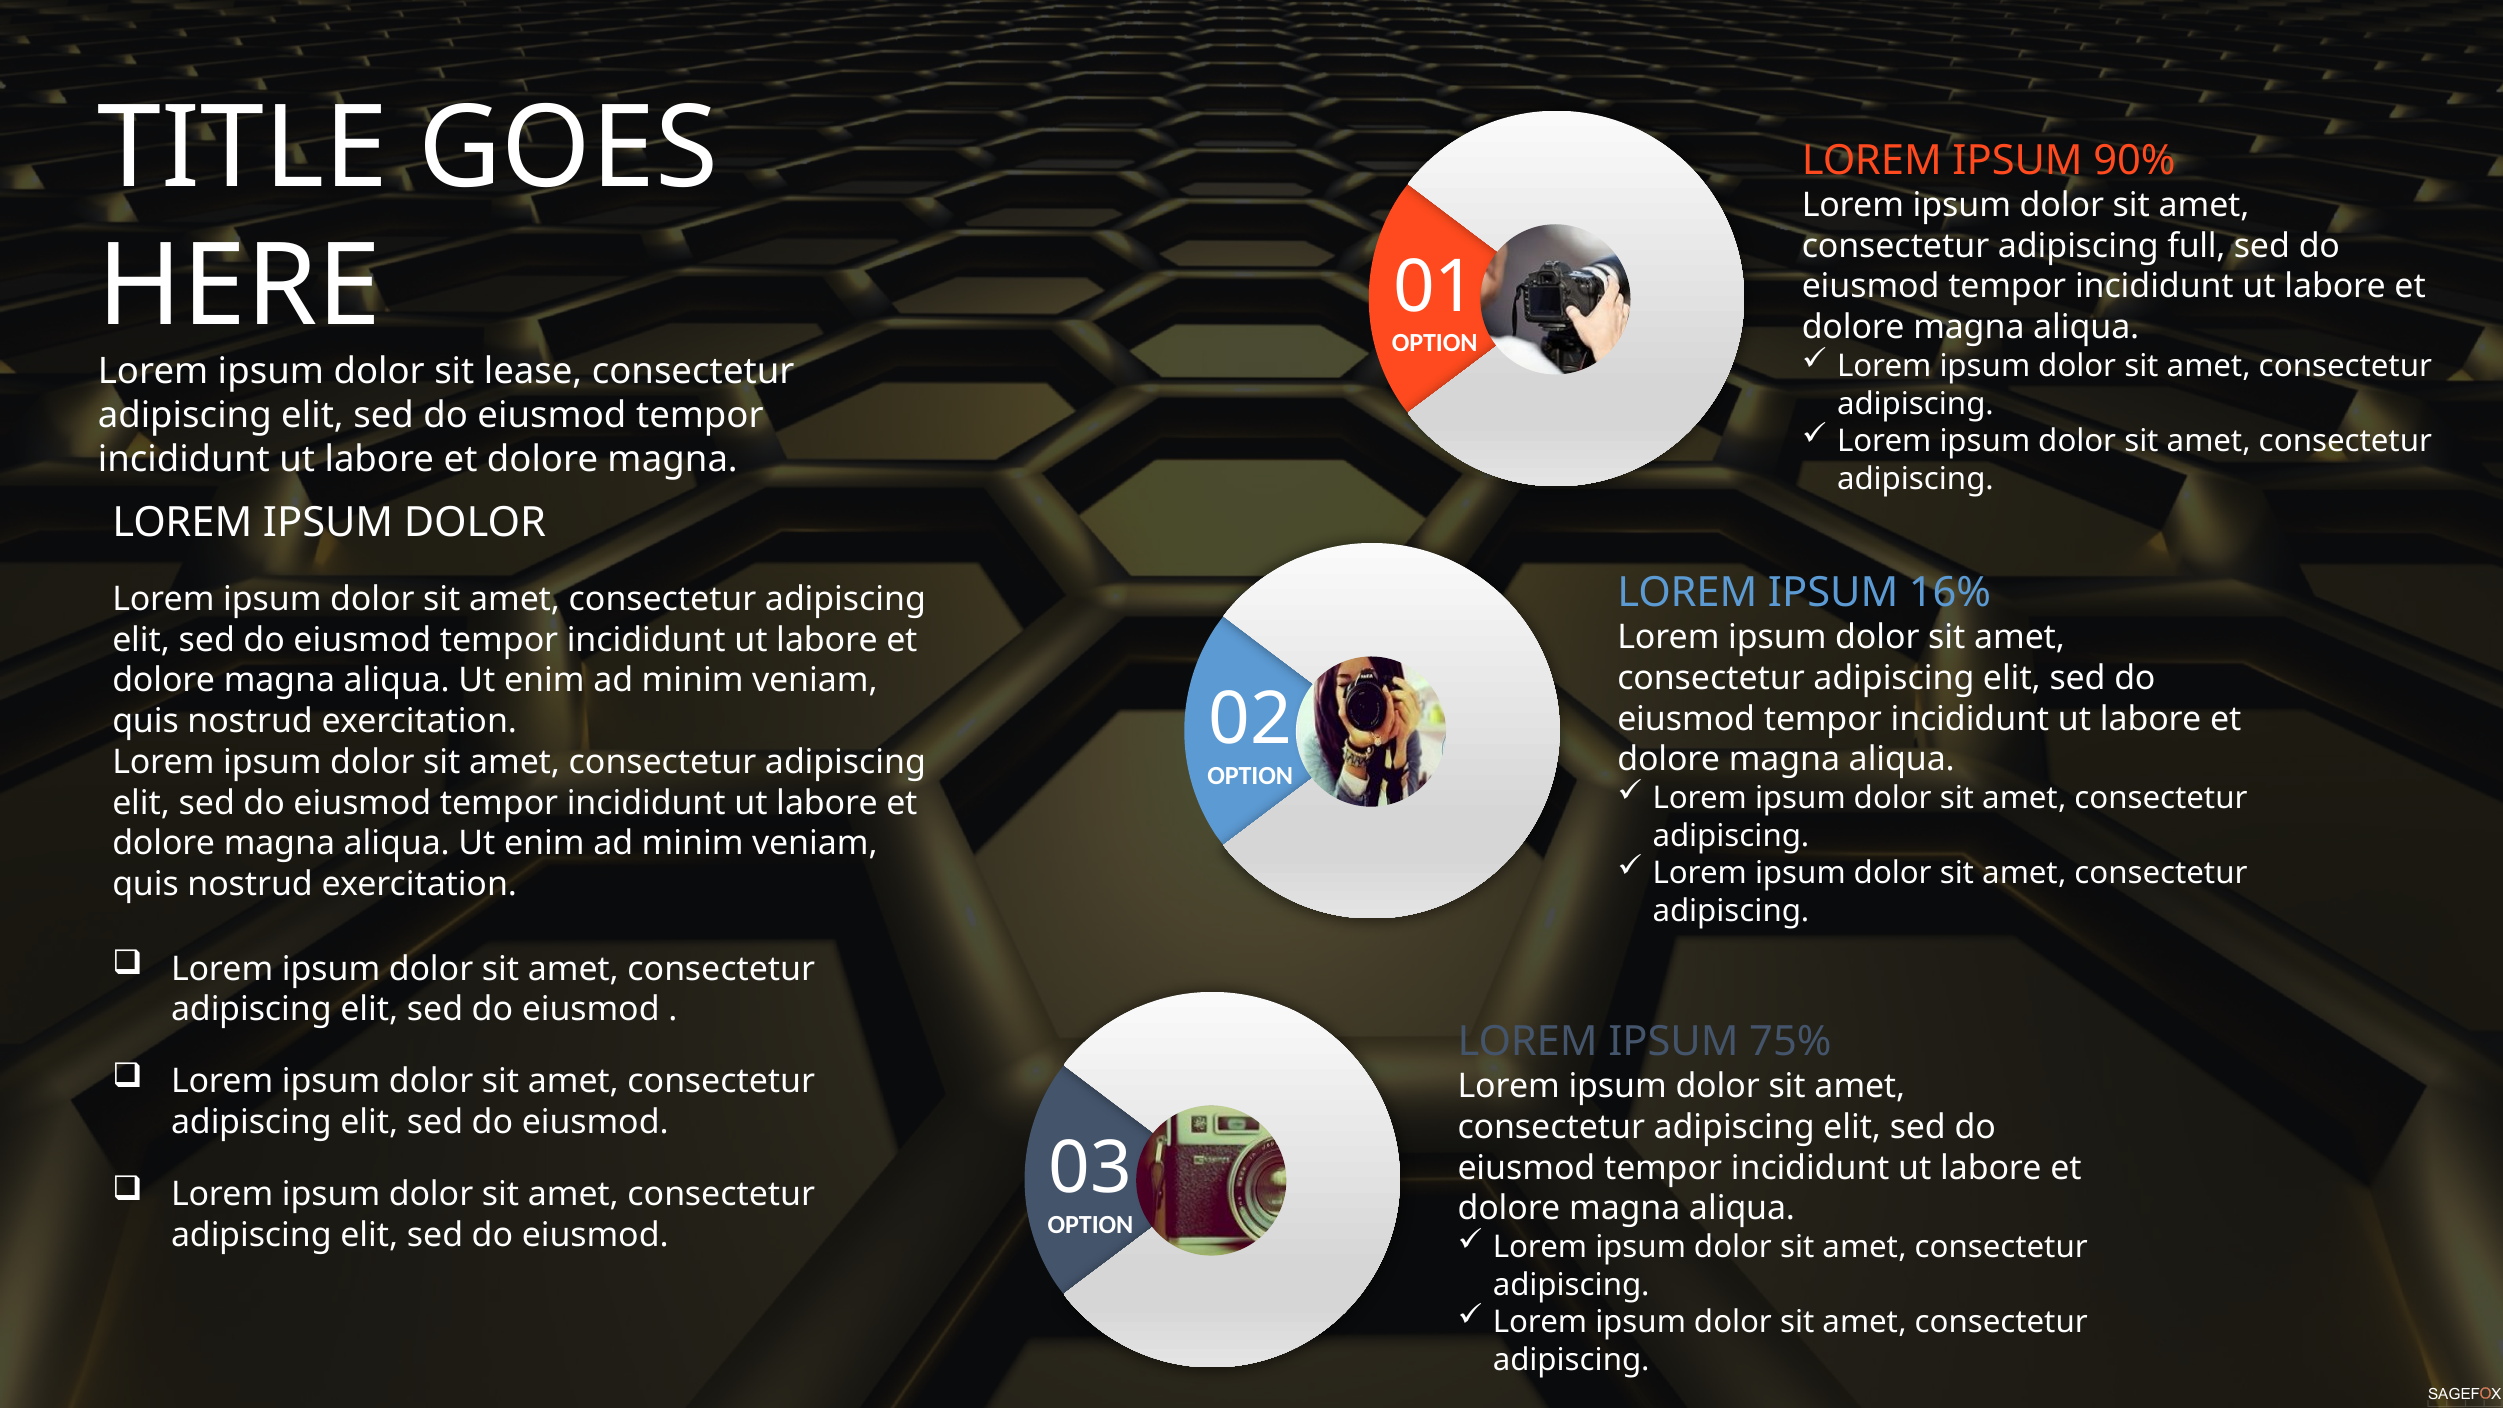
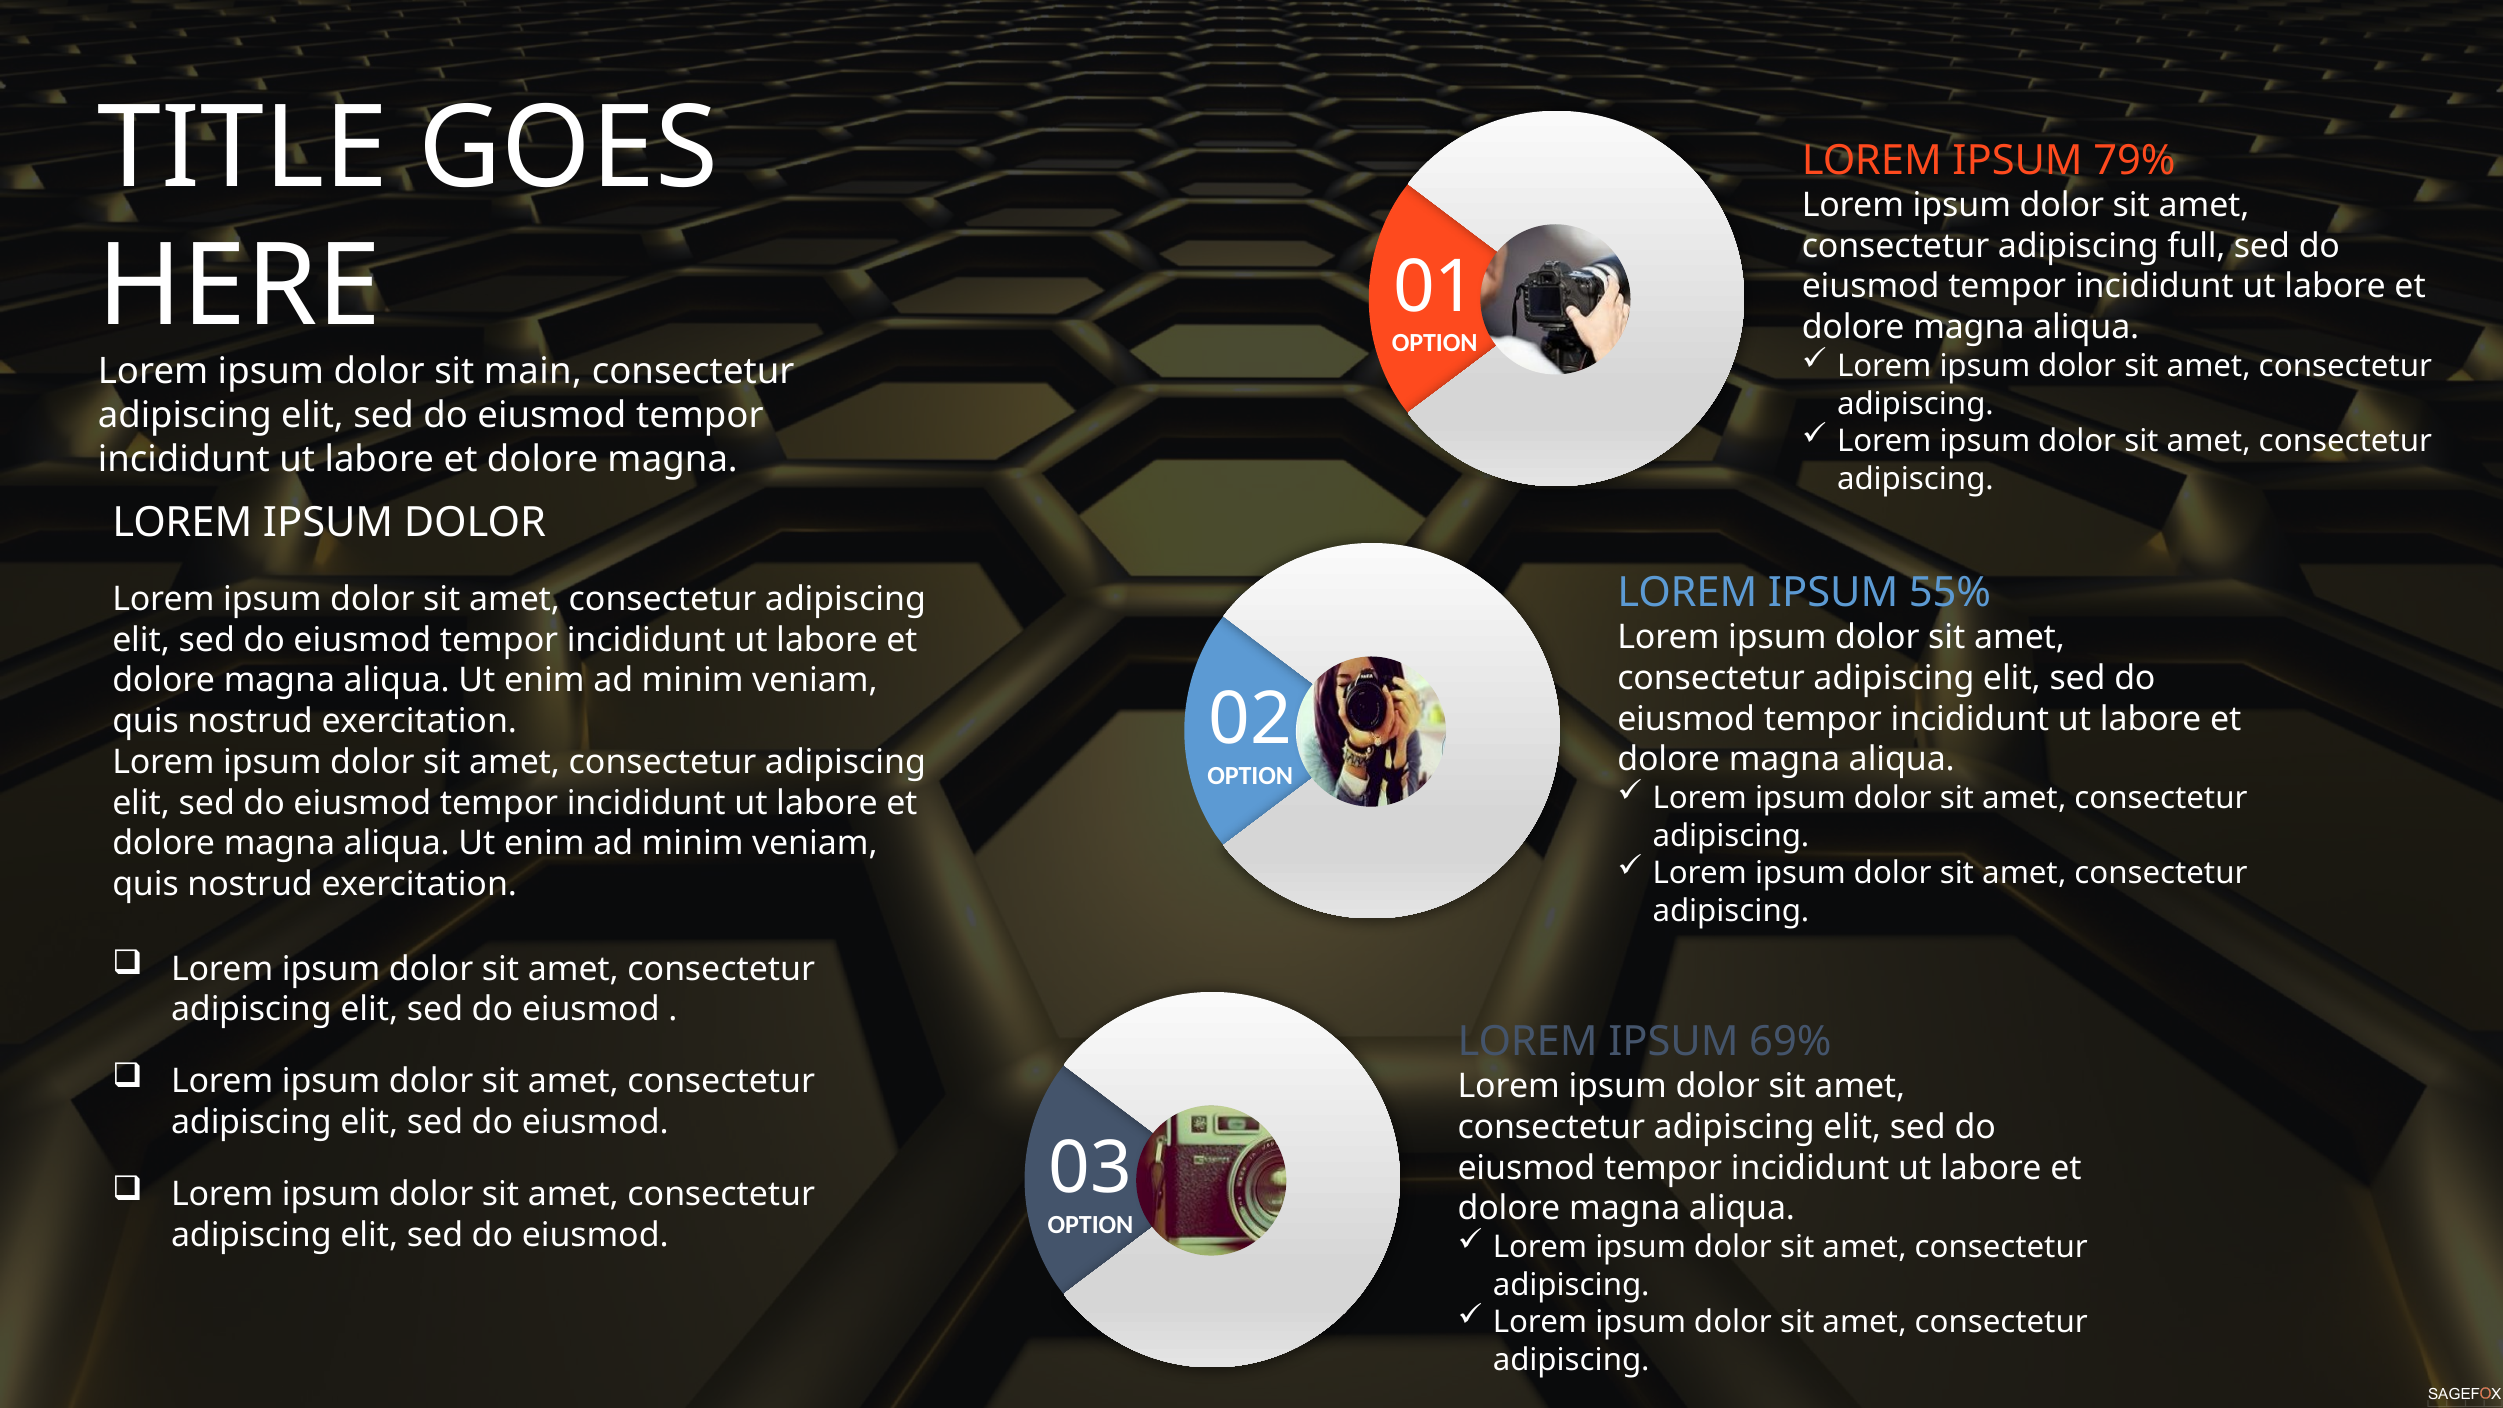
90%: 90% -> 79% (2135, 160)
lease: lease -> main (533, 372)
16%: 16% -> 55% (1950, 593)
75%: 75% -> 69% (1790, 1041)
